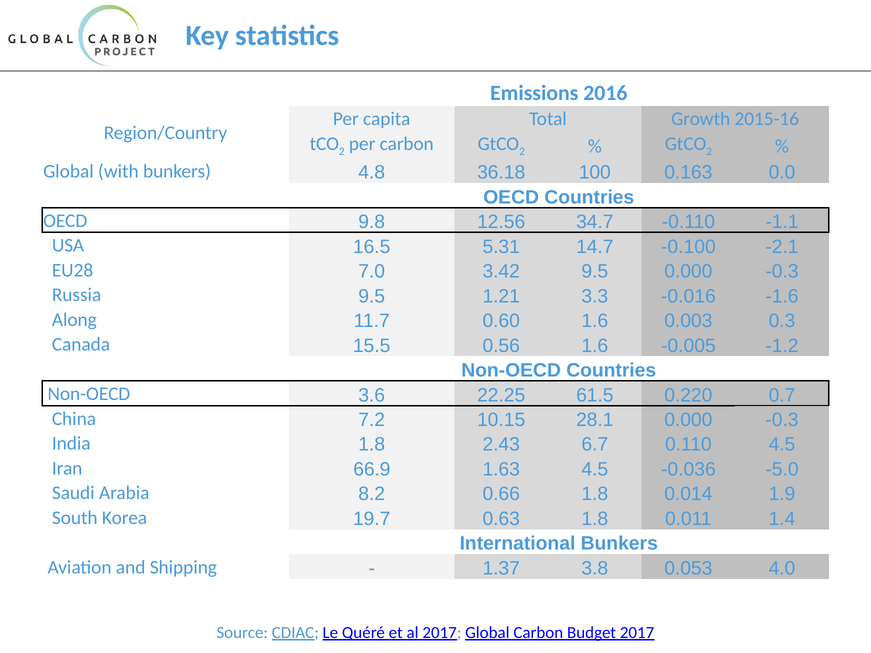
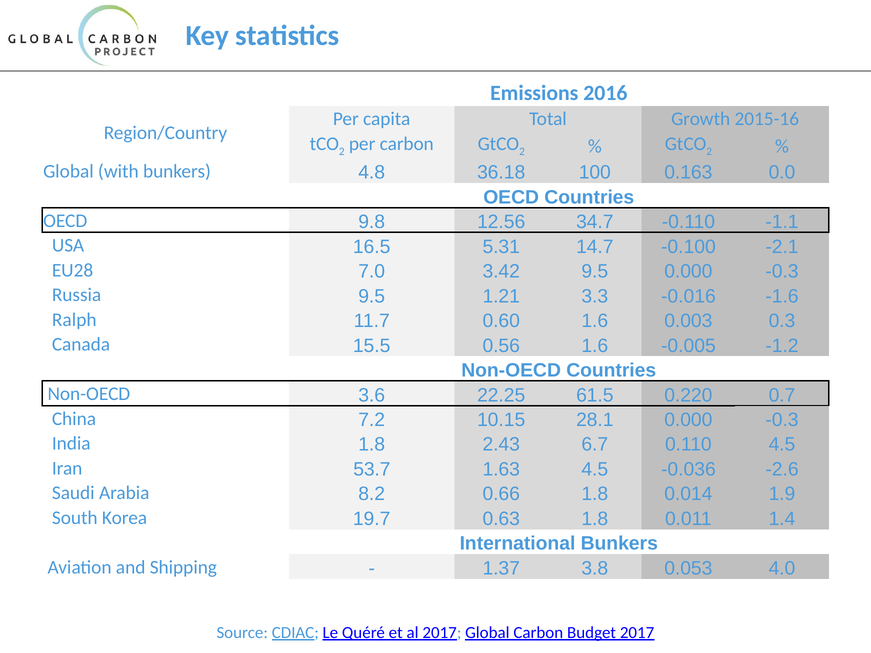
Along: Along -> Ralph (74, 320)
66.9: 66.9 -> 53.7 (372, 470)
-5.0: -5.0 -> -2.6 (782, 470)
